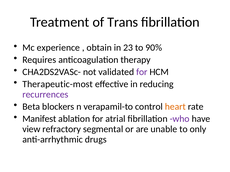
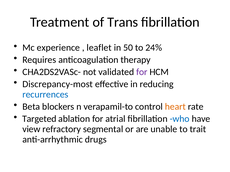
obtain: obtain -> leaflet (99, 48)
23: 23 -> 50 (128, 48)
90%: 90% -> 24% (154, 48)
Therapeutic-most: Therapeutic-most -> Discrepancy-most (58, 84)
recurrences colour: purple -> blue (45, 95)
Manifest: Manifest -> Targeted (39, 119)
who colour: purple -> blue (180, 119)
only: only -> trait (198, 129)
